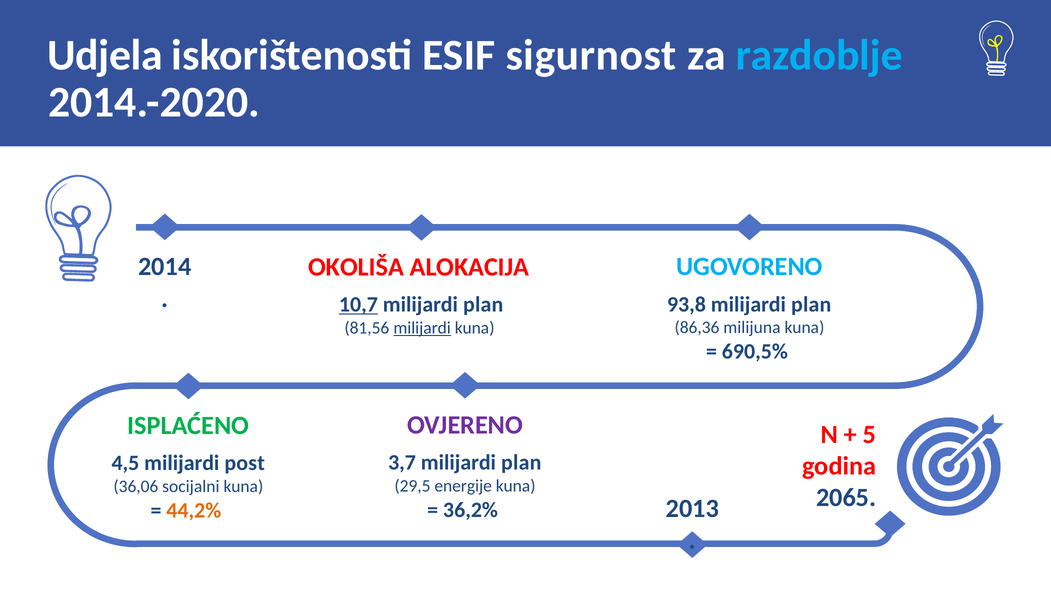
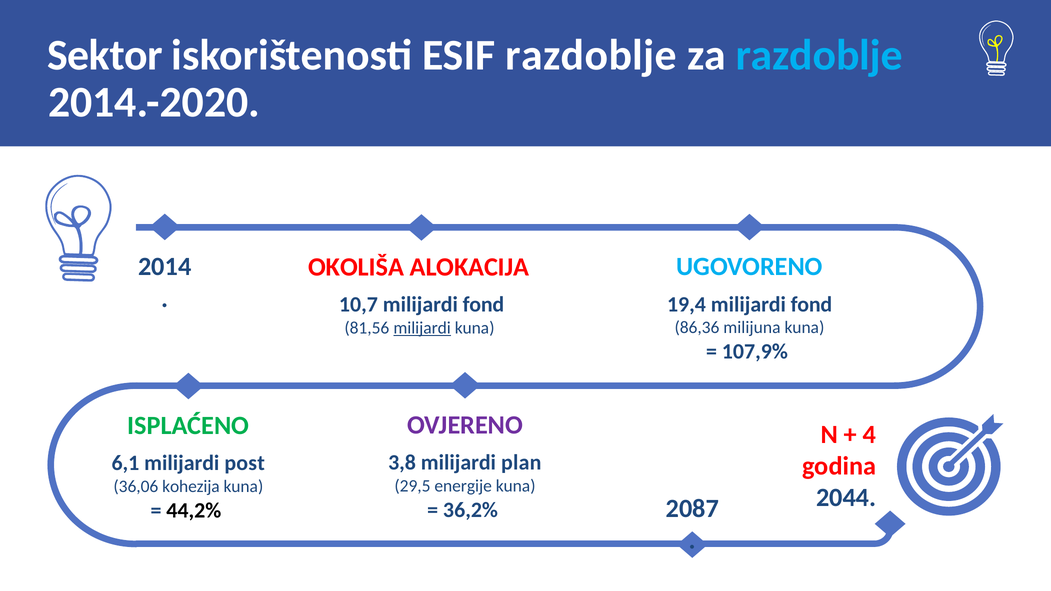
Udjela: Udjela -> Sektor (105, 55)
ESIF sigurnost: sigurnost -> razdoblje (591, 55)
93,8: 93,8 -> 19,4 (686, 304)
plan: plan -> fond (811, 304)
10,7 underline: present -> none (358, 305)
plan: plan -> fond (483, 305)
690,5%: 690,5% -> 107,9% (755, 352)
5: 5 -> 4 (870, 435)
3,7: 3,7 -> 3,8 (402, 463)
4,5: 4,5 -> 6,1 (125, 463)
socijalni: socijalni -> kohezija (191, 487)
2065: 2065 -> 2044 (846, 498)
2013: 2013 -> 2087 (692, 509)
44,2% colour: orange -> black (194, 511)
